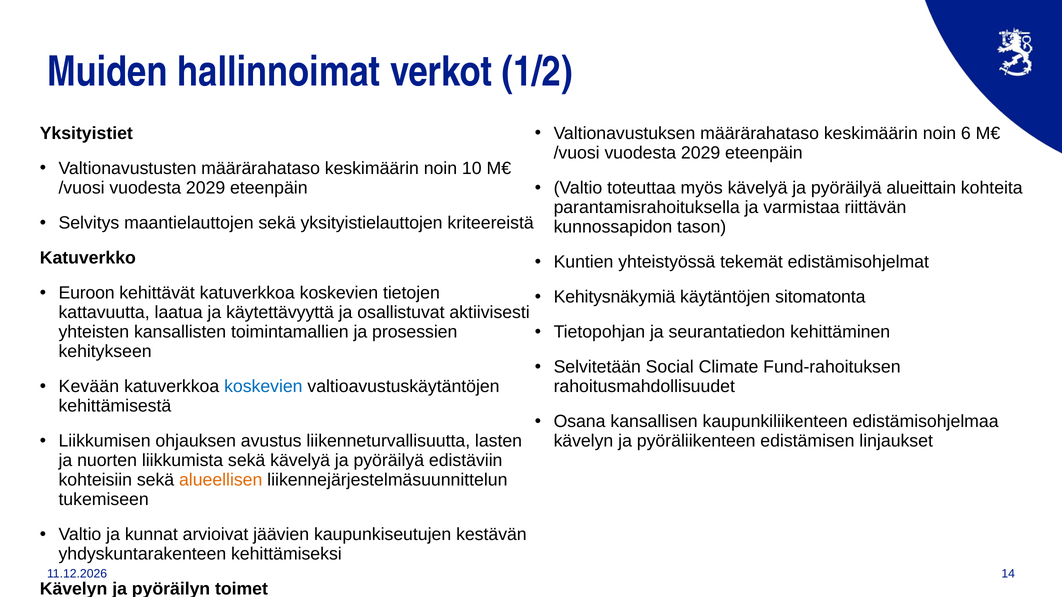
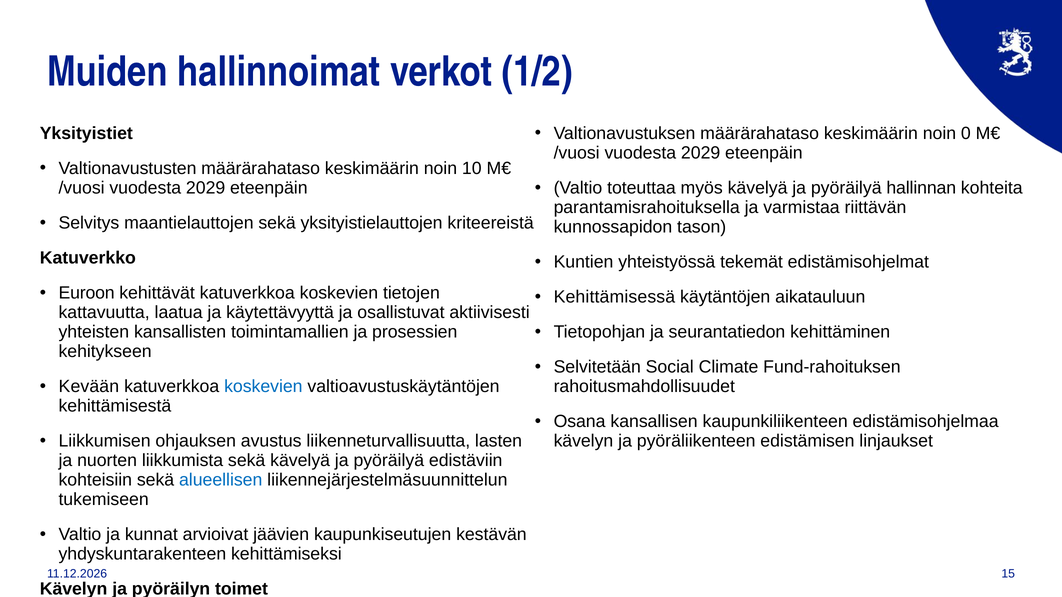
6: 6 -> 0 (966, 133)
alueittain: alueittain -> hallinnan (921, 188)
Kehitysnäkymiä: Kehitysnäkymiä -> Kehittämisessä (614, 297)
sitomatonta: sitomatonta -> aikatauluun (820, 297)
alueellisen colour: orange -> blue (221, 480)
14: 14 -> 15 (1008, 574)
